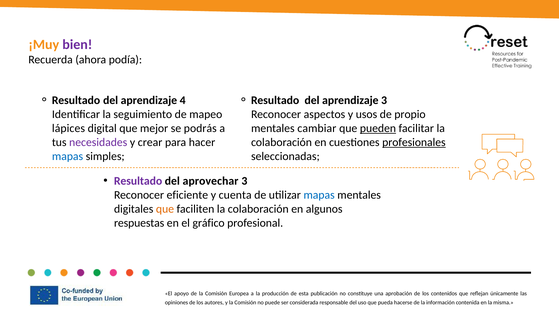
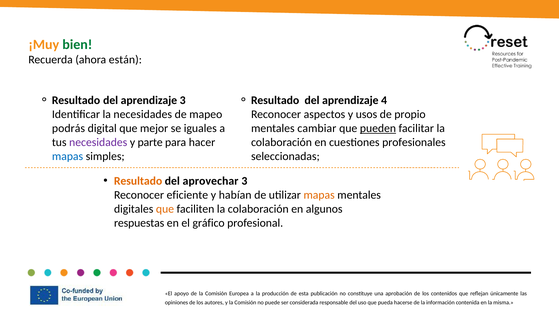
bien colour: purple -> green (77, 44)
podía: podía -> están (125, 60)
aprendizaje 4: 4 -> 3 (183, 100)
aprendizaje 3: 3 -> 4 (384, 100)
la seguimiento: seguimiento -> necesidades (143, 114)
lápices: lápices -> podrás (68, 128)
podrás: podrás -> iguales (200, 128)
crear: crear -> parte (150, 142)
profesionales underline: present -> none (414, 142)
Resultado colour: purple -> orange (138, 181)
cuenta: cuenta -> habían (235, 195)
mapas colour: blue -> orange (319, 195)
